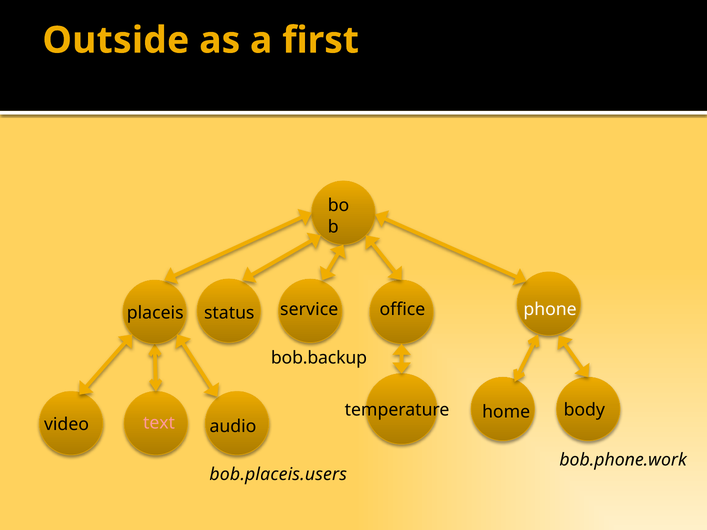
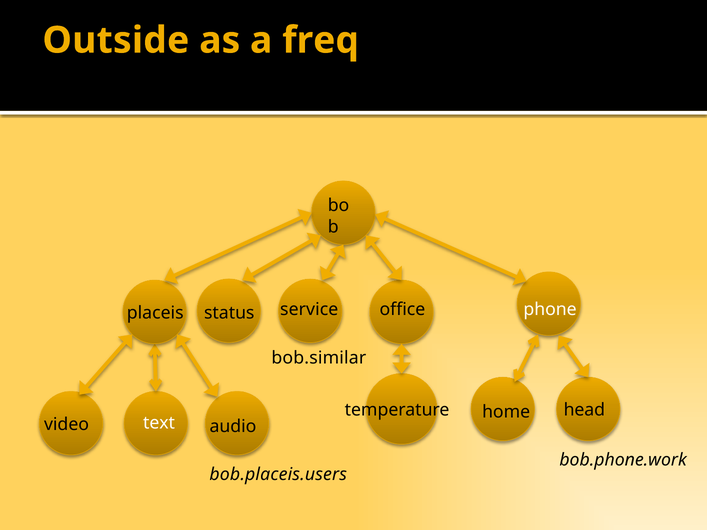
first: first -> freq (321, 40)
bob.backup: bob.backup -> bob.similar (319, 358)
body: body -> head (584, 410)
text colour: pink -> white (159, 423)
